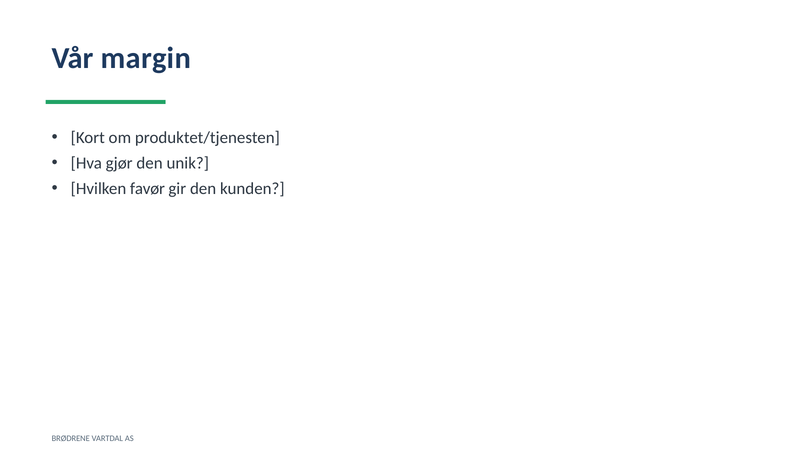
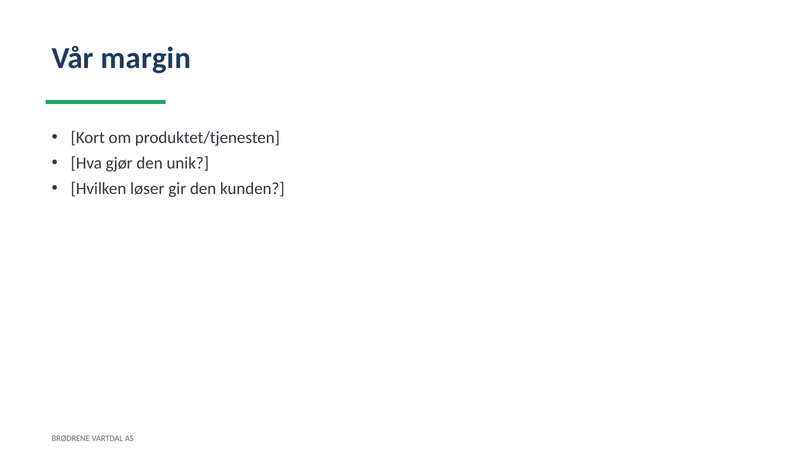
favør: favør -> løser (147, 188)
